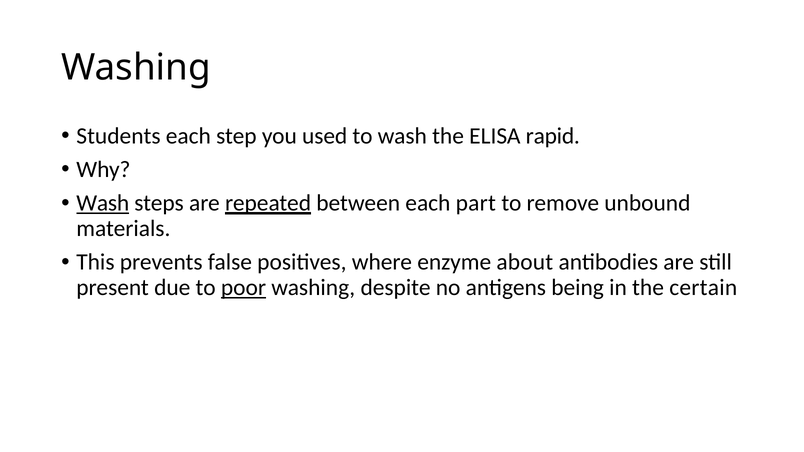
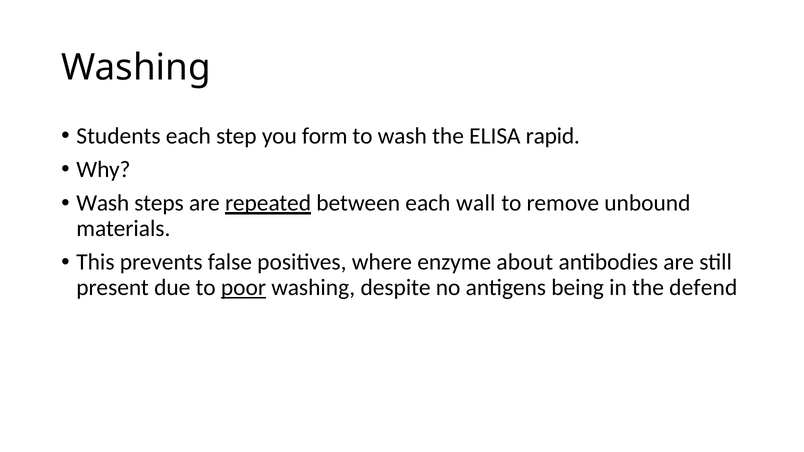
used: used -> form (325, 136)
Wash underline: present -> none (103, 203)
part: part -> wall (476, 203)
certain: certain -> defend (703, 288)
